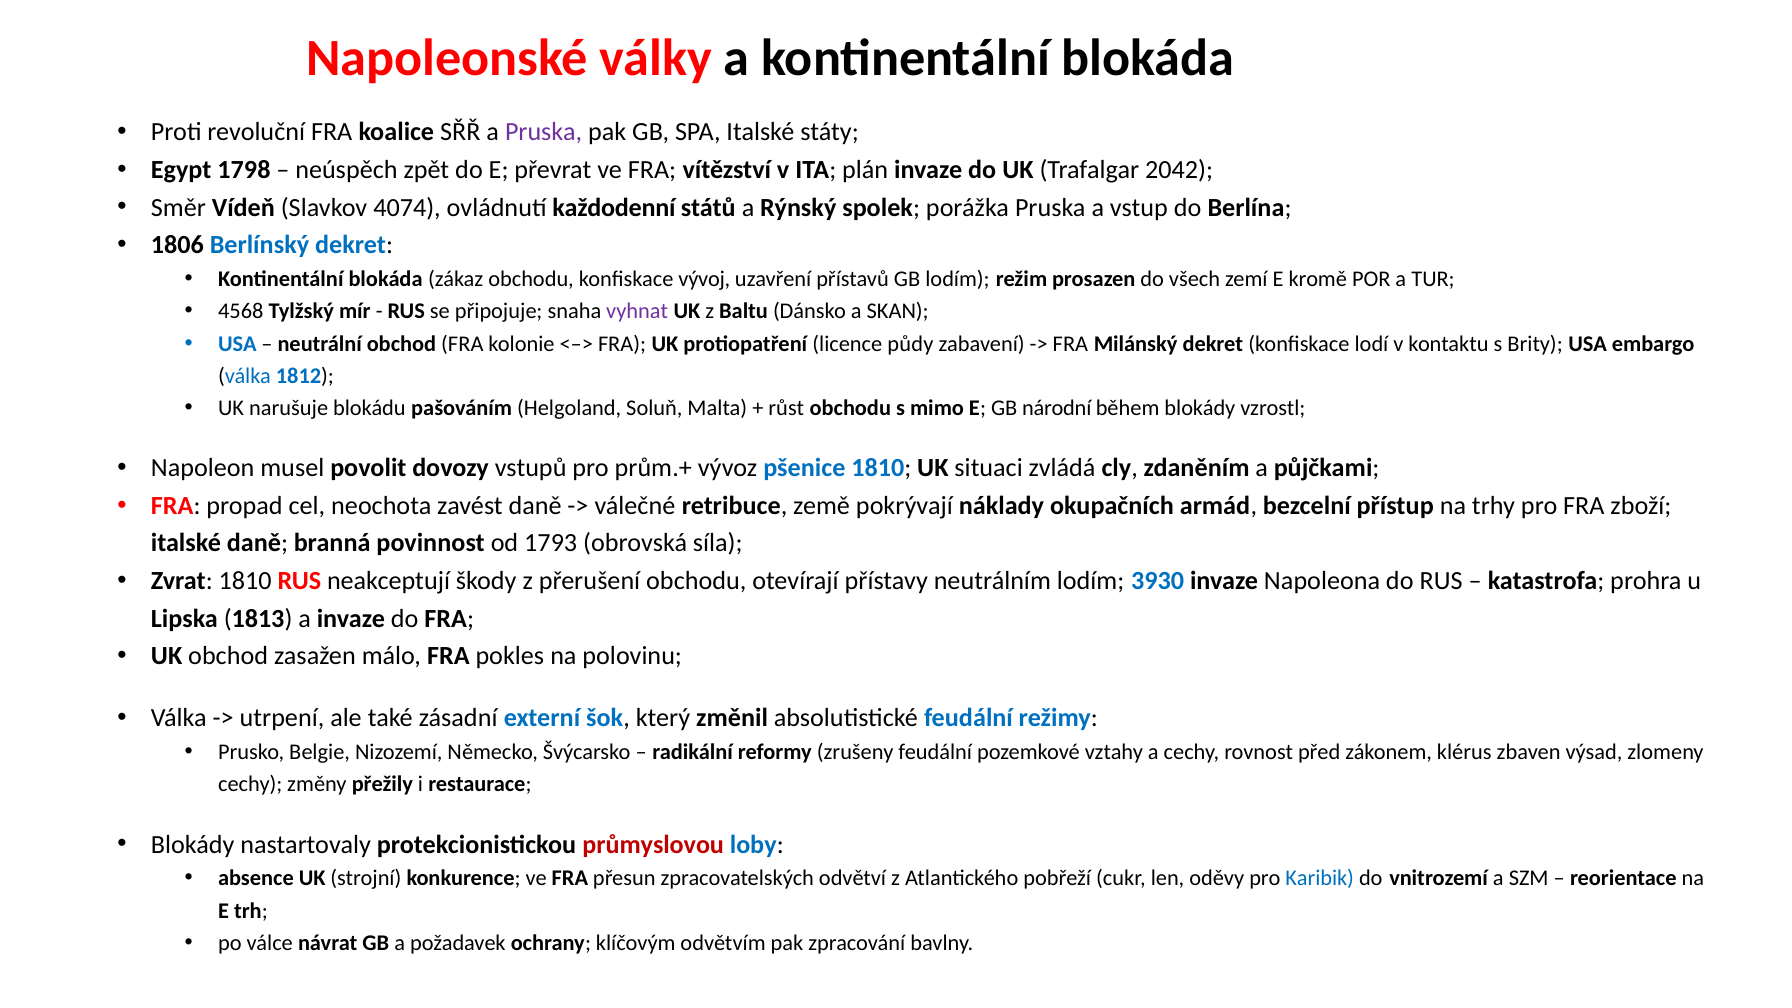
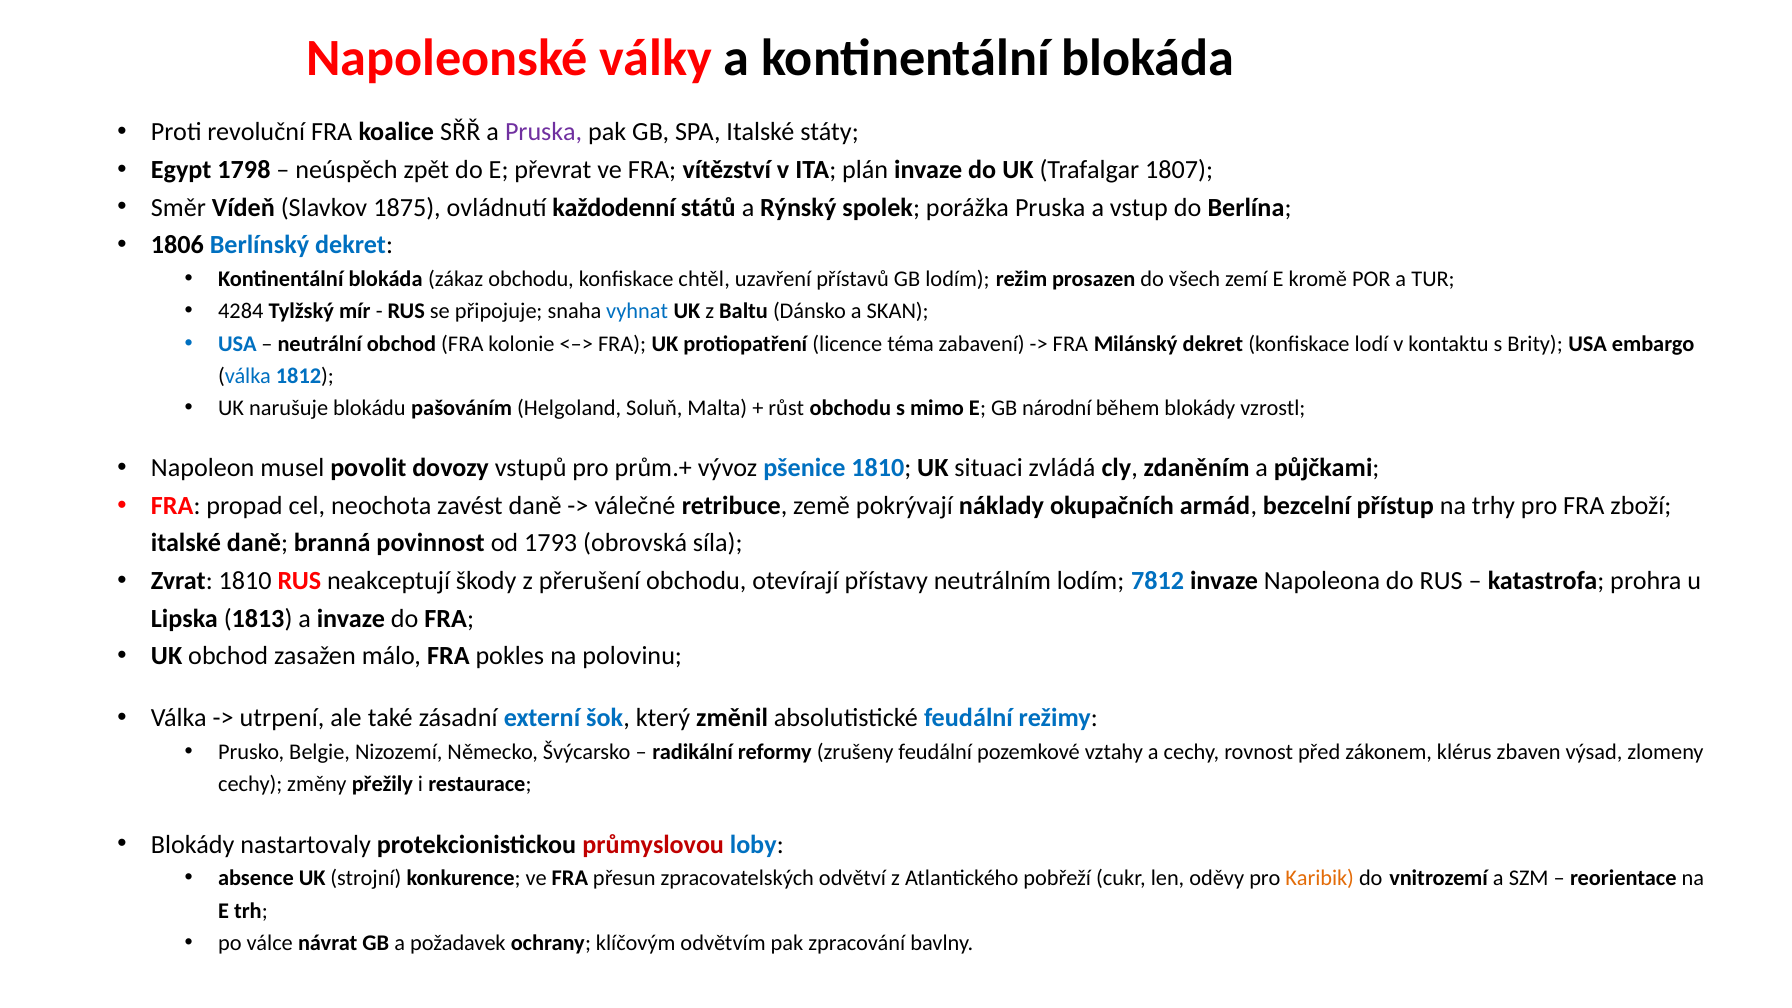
2042: 2042 -> 1807 (1179, 170)
4074: 4074 -> 1875 (407, 208)
vývoj: vývoj -> chtěl (704, 279)
4568: 4568 -> 4284 (241, 312)
vyhnat colour: purple -> blue (637, 312)
půdy: půdy -> téma (911, 344)
3930: 3930 -> 7812 (1158, 581)
Karibik colour: blue -> orange (1320, 879)
